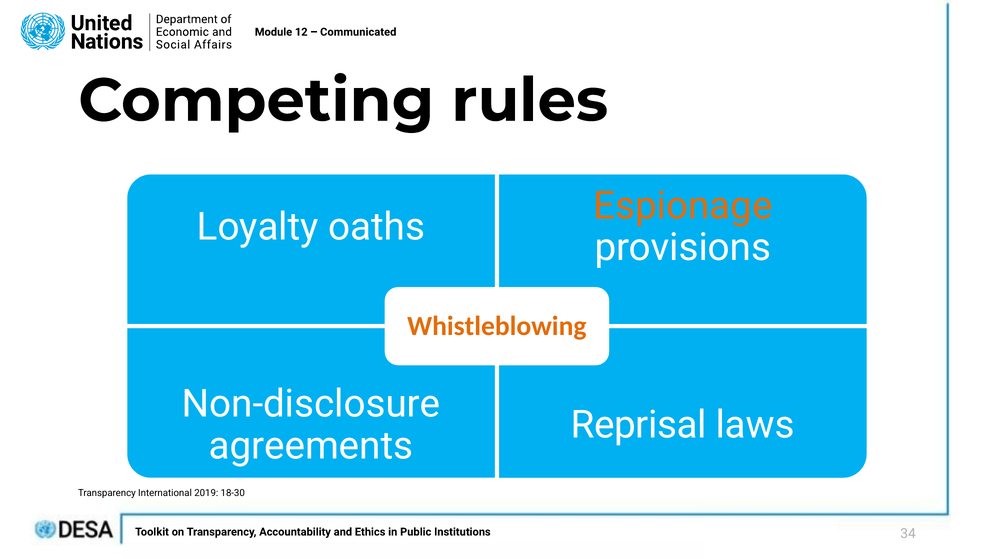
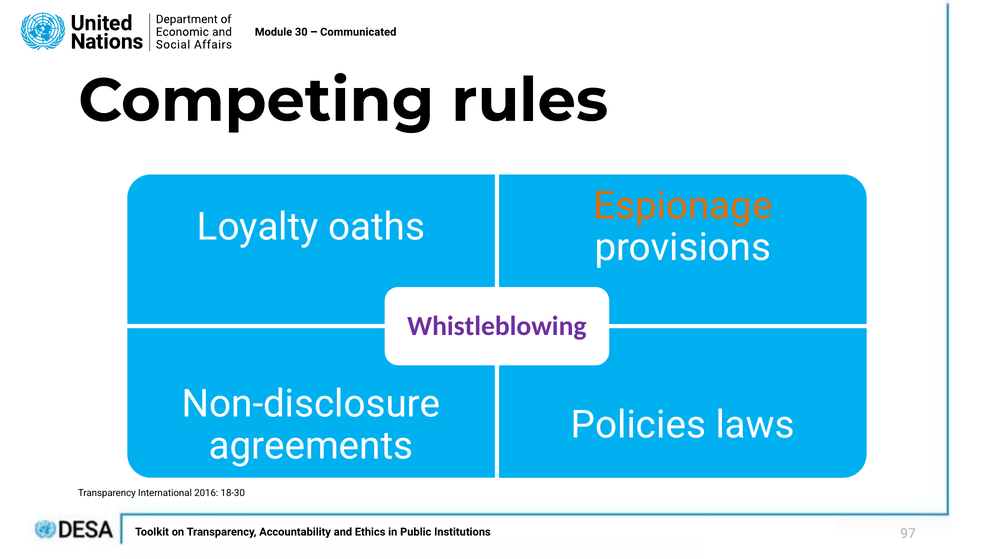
12: 12 -> 30 (301, 32)
Whistleblowing colour: orange -> purple (497, 326)
Reprisal: Reprisal -> Policies (638, 425)
2019: 2019 -> 2016 (206, 493)
34: 34 -> 97 (908, 534)
